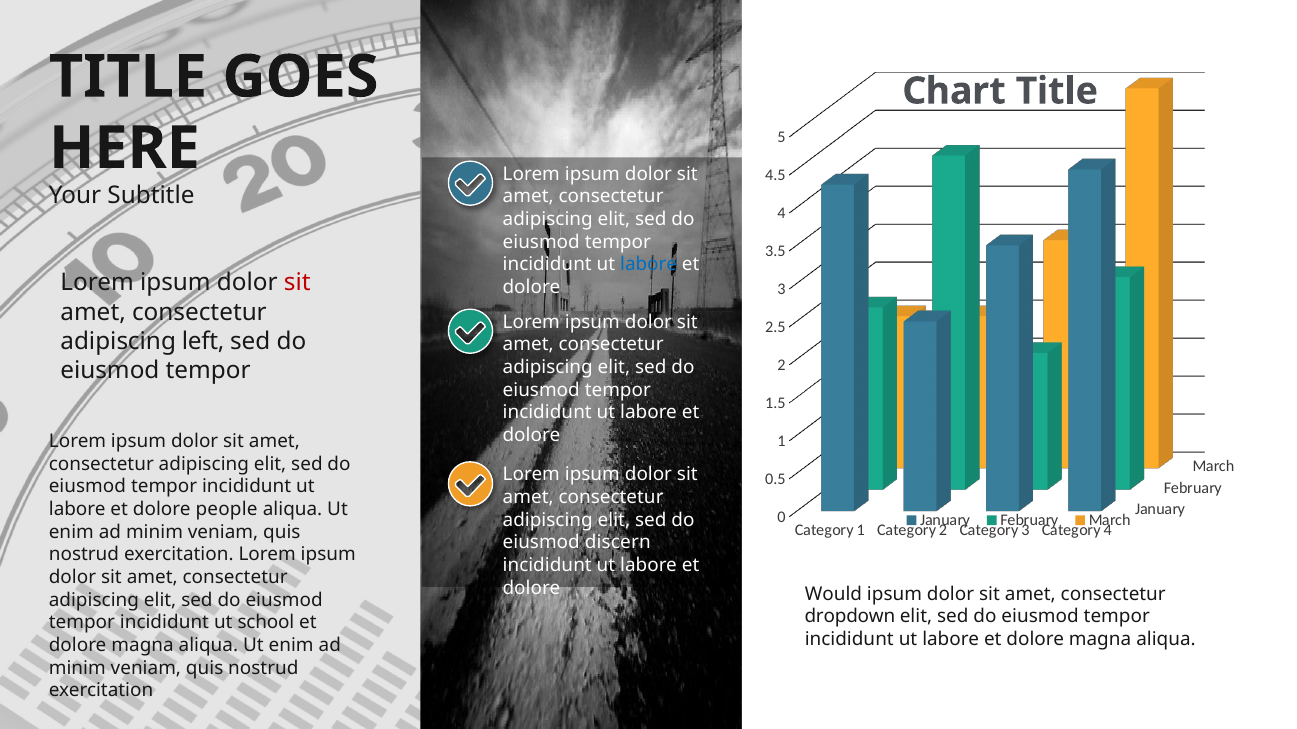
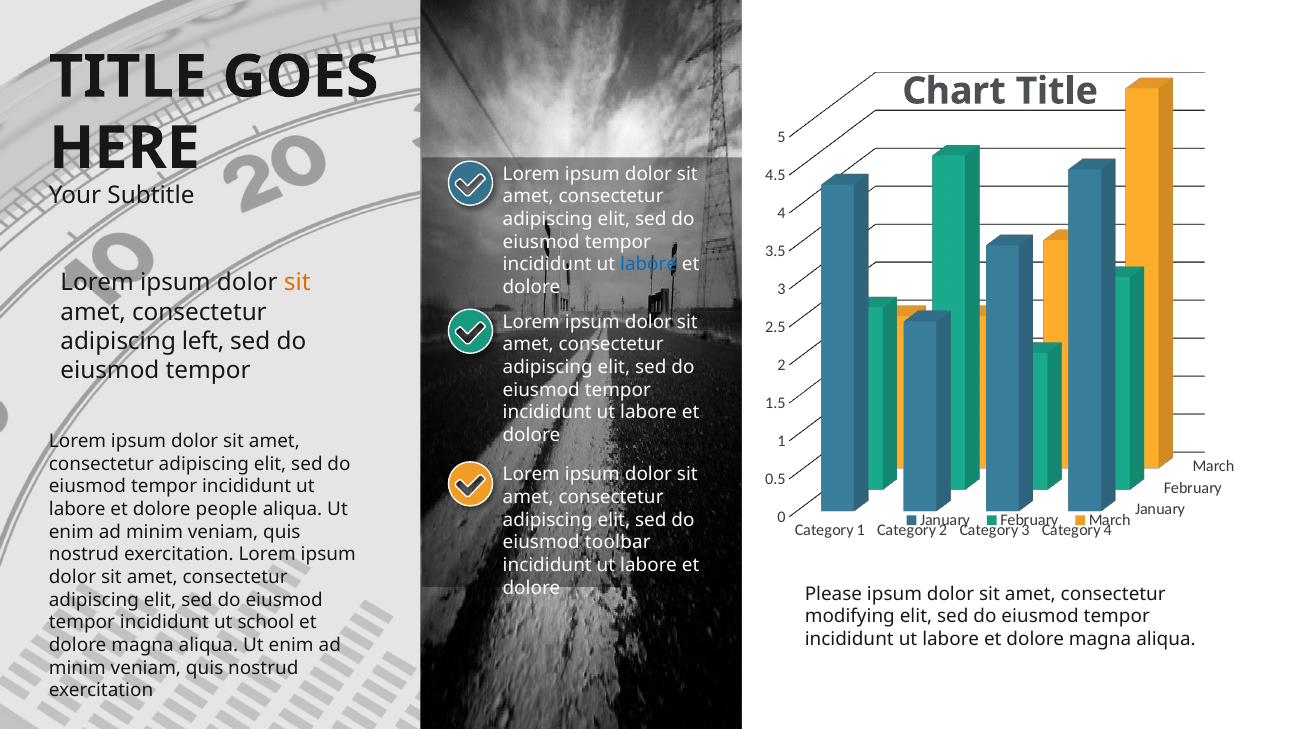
sit colour: red -> orange (297, 283)
discern: discern -> toolbar (618, 543)
Would: Would -> Please (833, 594)
dropdown: dropdown -> modifying (850, 617)
